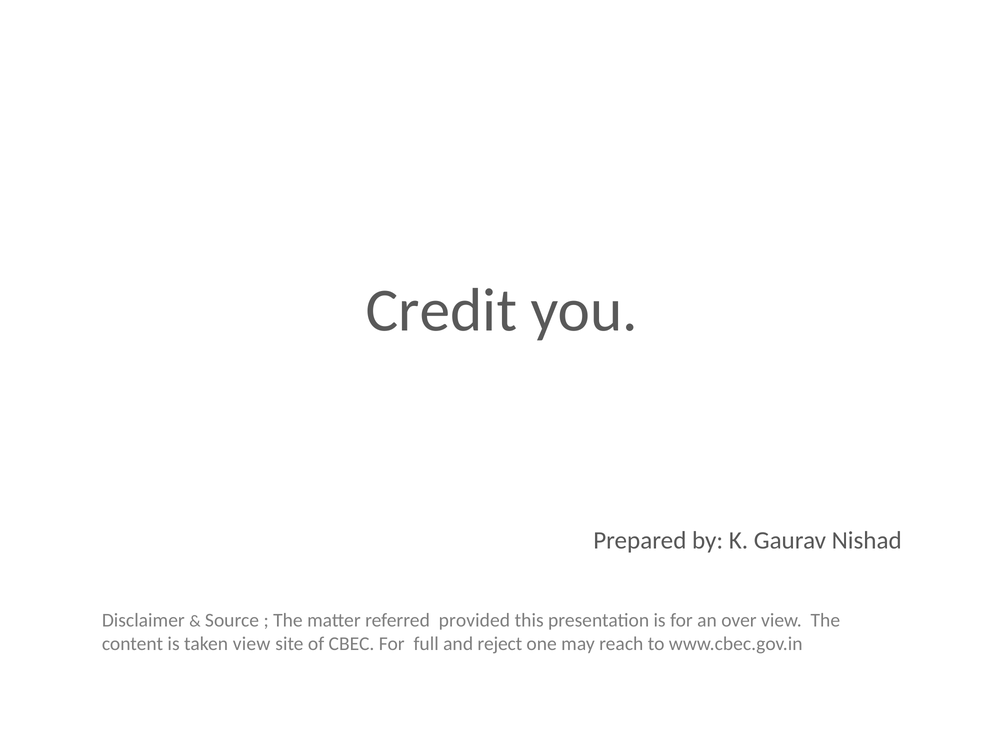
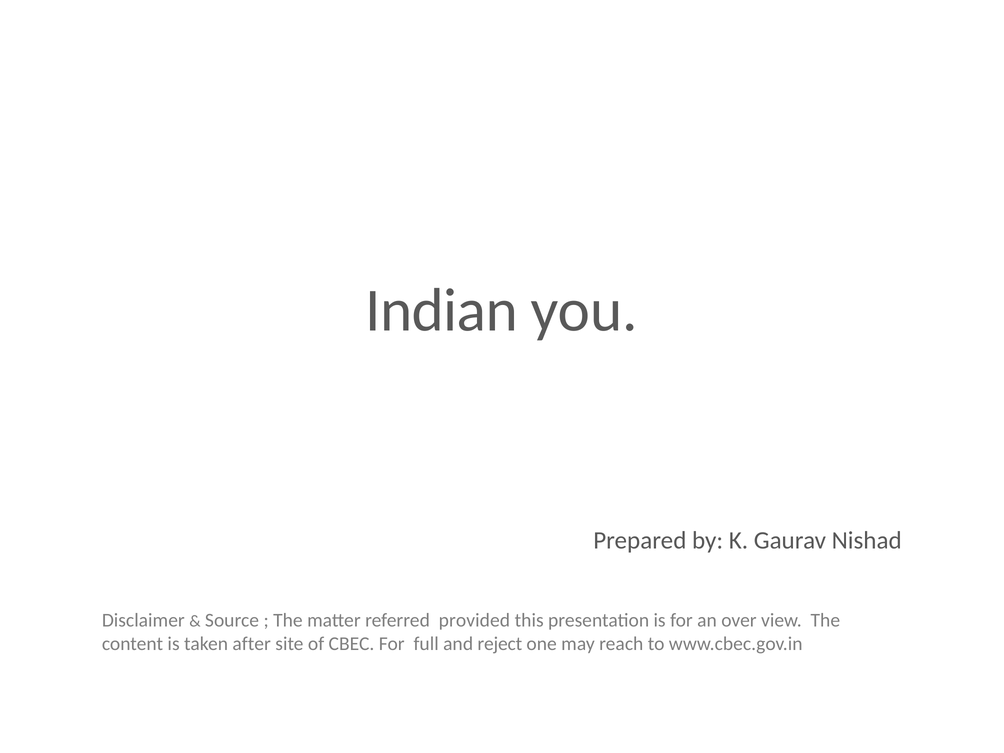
Credit: Credit -> Indian (442, 310)
taken view: view -> after (252, 644)
